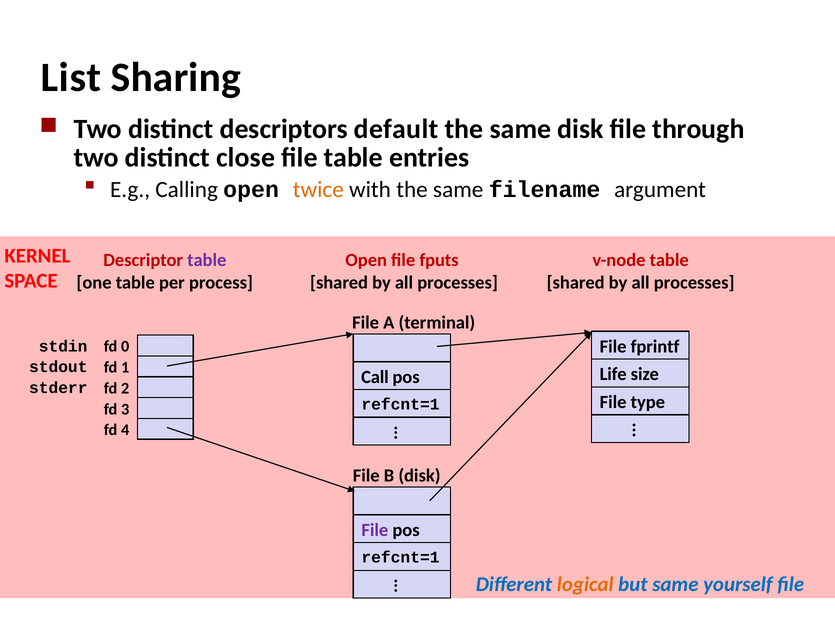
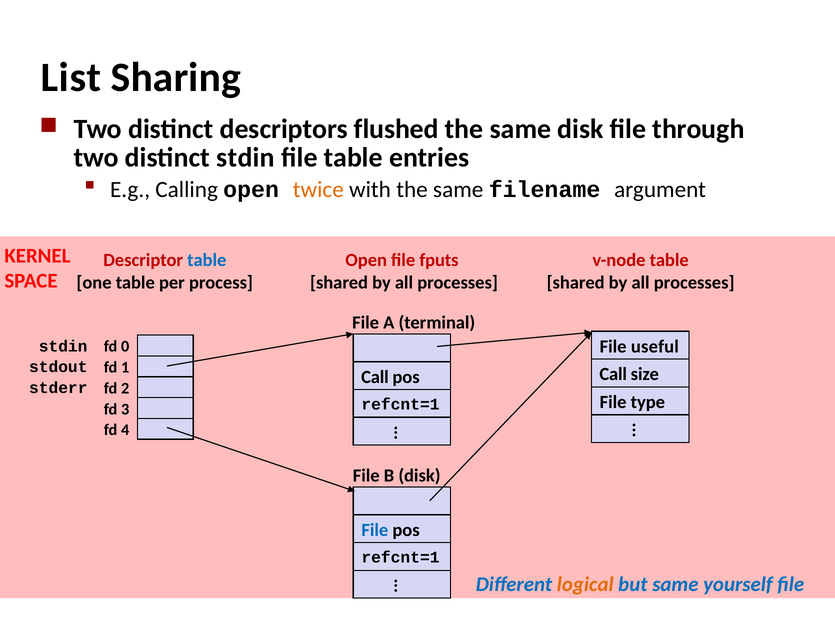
default: default -> flushed (396, 129)
distinct close: close -> stdin (246, 158)
table colour: purple -> blue (207, 260)
fprintf: fprintf -> useful (655, 347)
Life: Life -> Call (613, 374)
File colour: purple -> blue (375, 530)
